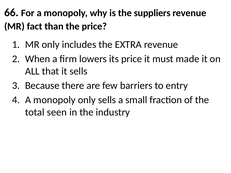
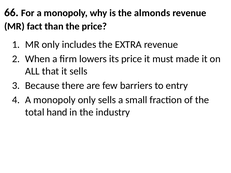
suppliers: suppliers -> almonds (152, 13)
seen: seen -> hand (57, 112)
